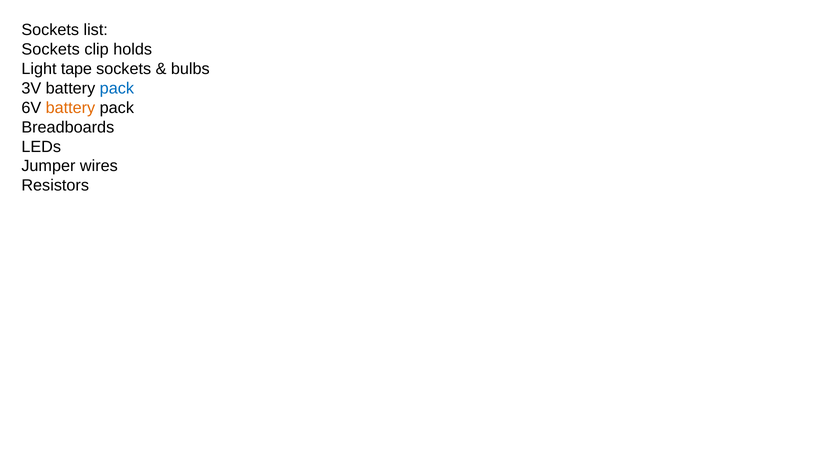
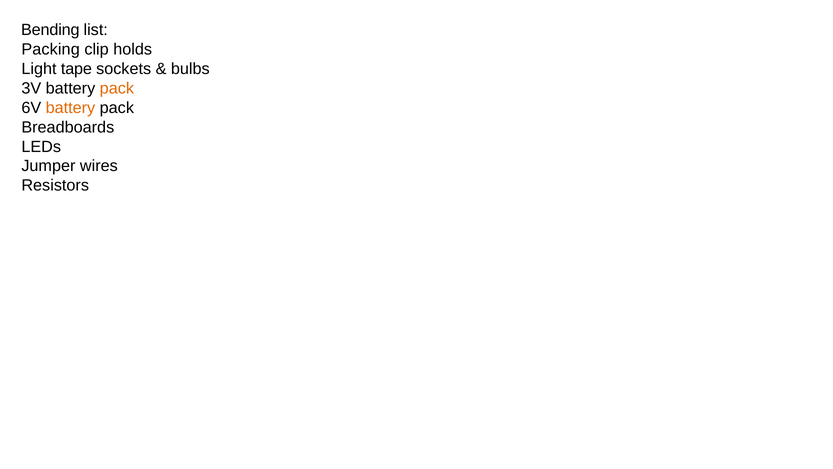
Sockets: Sockets -> Bending (50, 30)
Sockets: Sockets -> Packing (51, 49)
pack colour: blue -> orange (117, 88)
